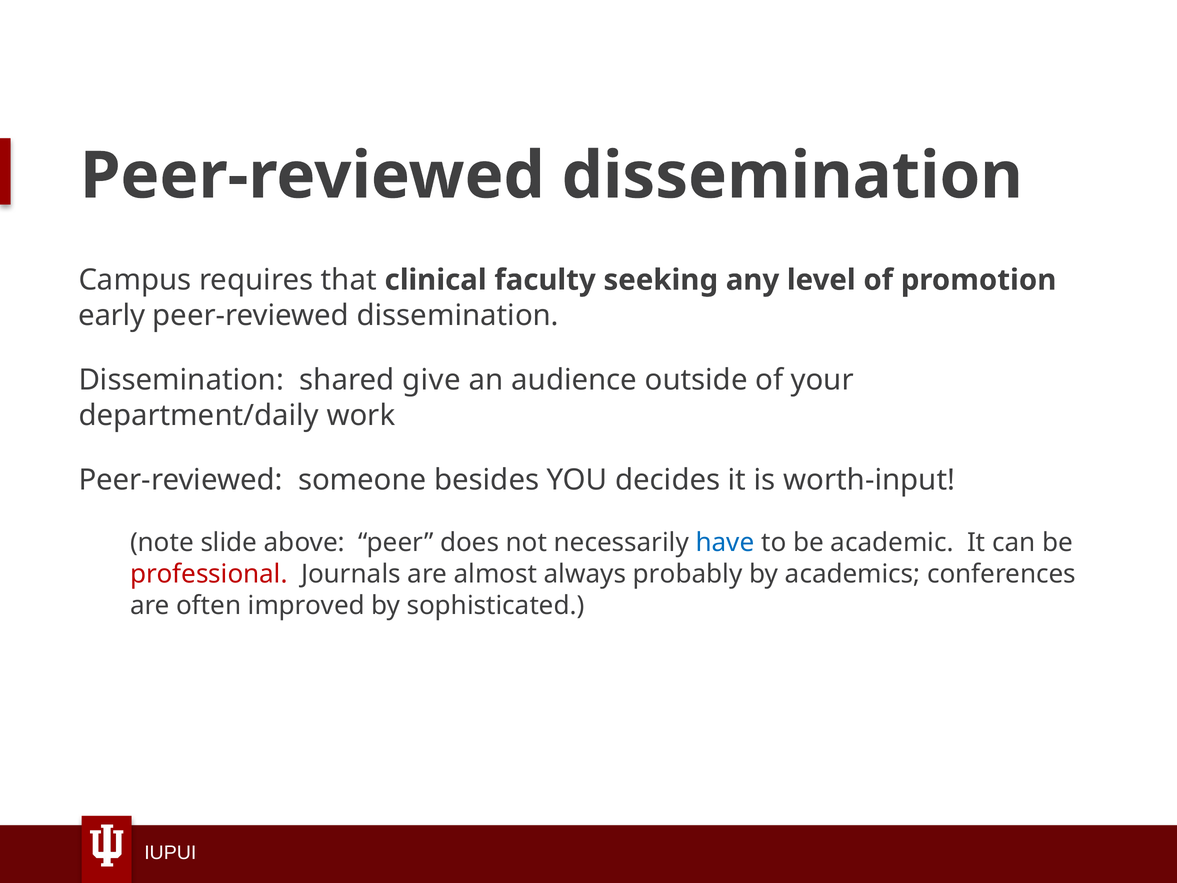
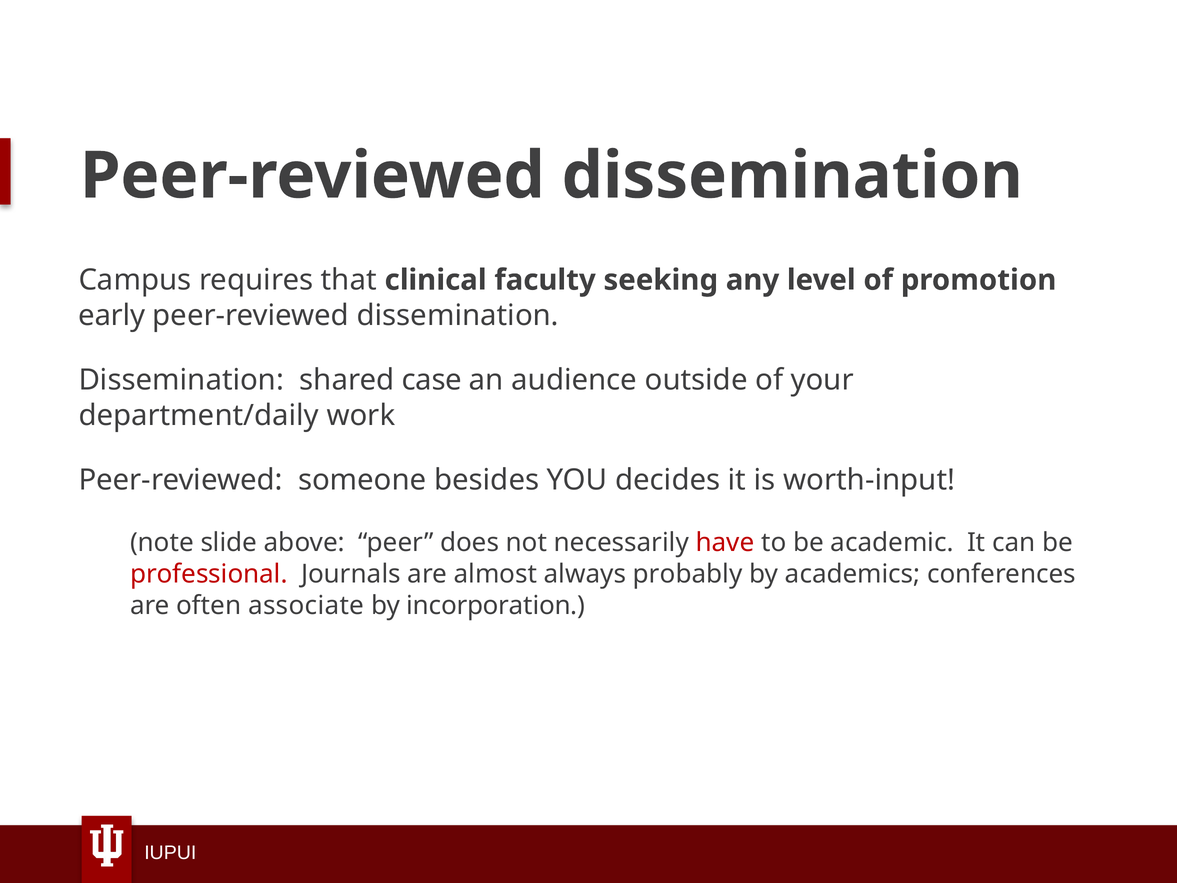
give: give -> case (432, 380)
have colour: blue -> red (725, 543)
improved: improved -> associate (306, 605)
sophisticated: sophisticated -> incorporation (496, 605)
